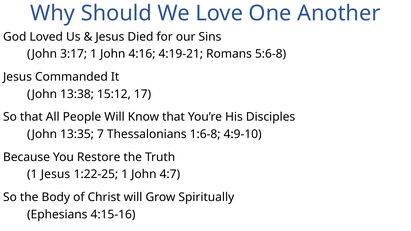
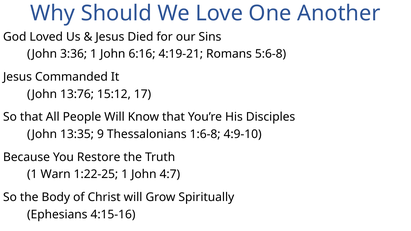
3:17: 3:17 -> 3:36 (74, 54)
4:16: 4:16 -> 6:16 (142, 54)
13:38: 13:38 -> 13:76 (77, 94)
7: 7 -> 9 (100, 134)
1 Jesus: Jesus -> Warn (56, 174)
